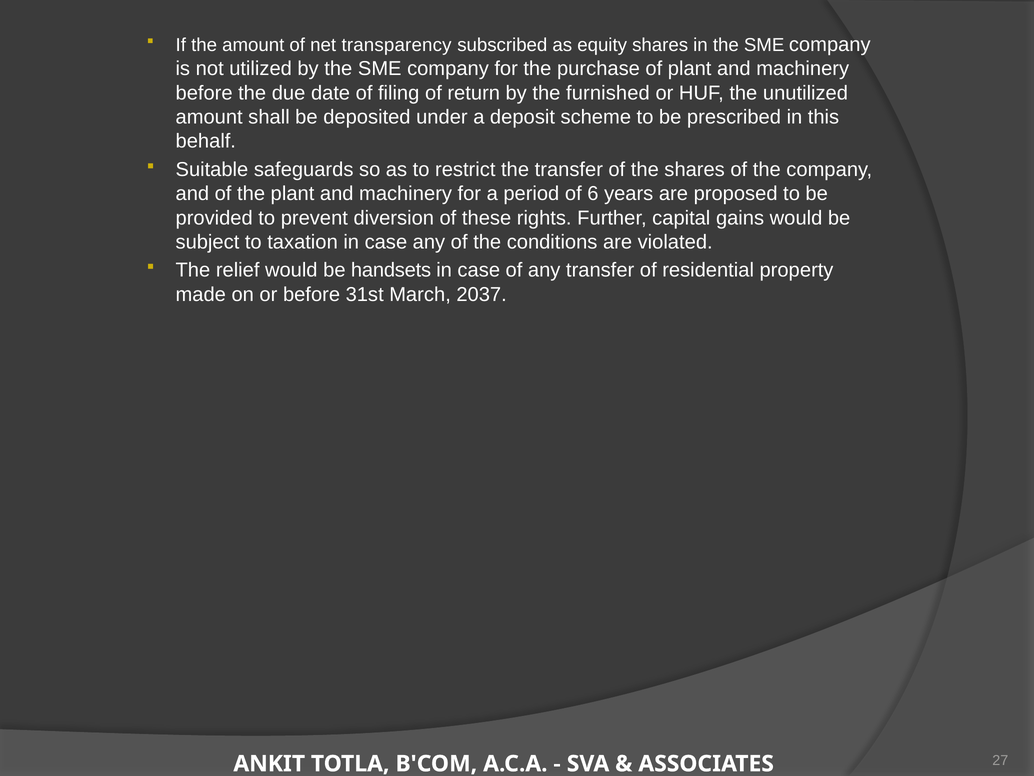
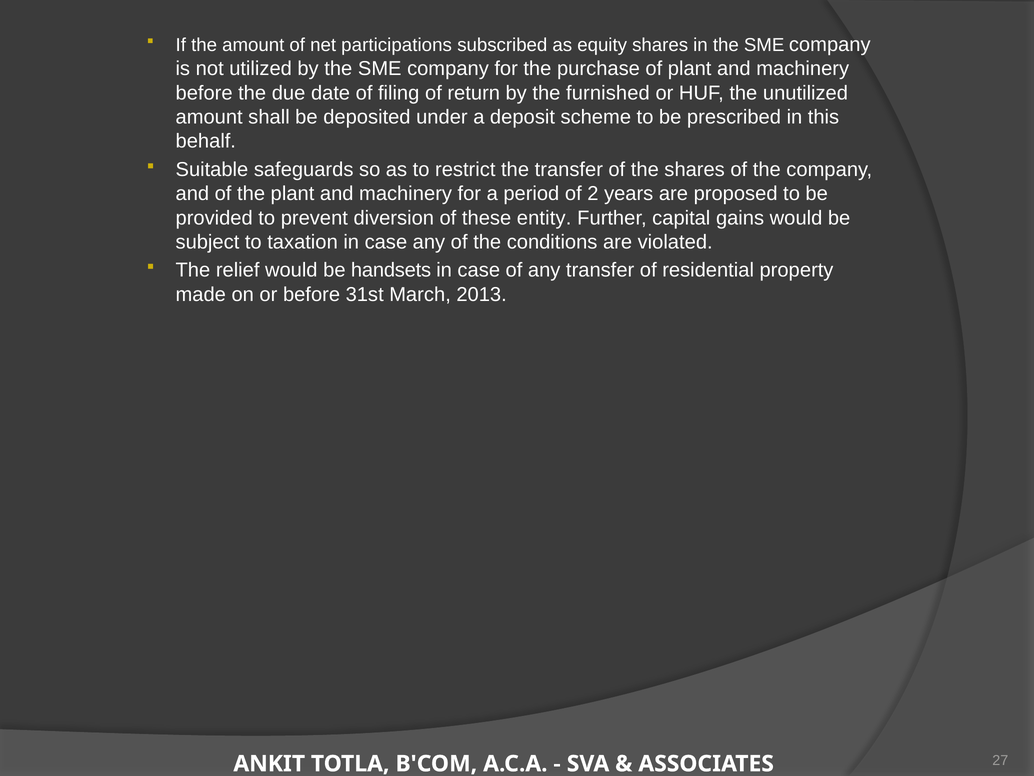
transparency: transparency -> participations (397, 45)
6: 6 -> 2 (593, 194)
rights: rights -> entity (544, 218)
2037: 2037 -> 2013 (482, 294)
